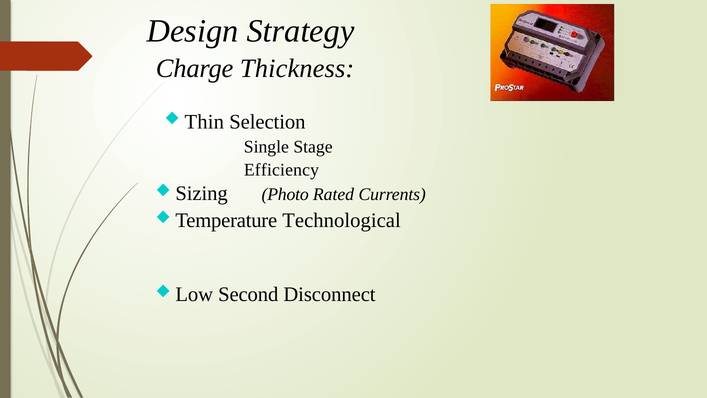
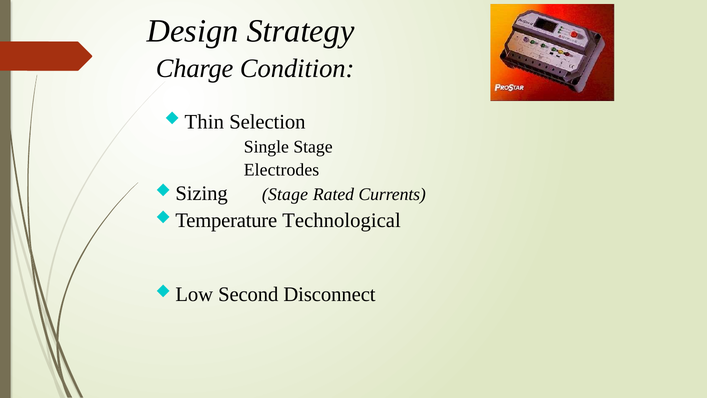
Thickness: Thickness -> Condition (297, 69)
Efficiency: Efficiency -> Electrodes (282, 170)
Sizing Photo: Photo -> Stage (285, 194)
